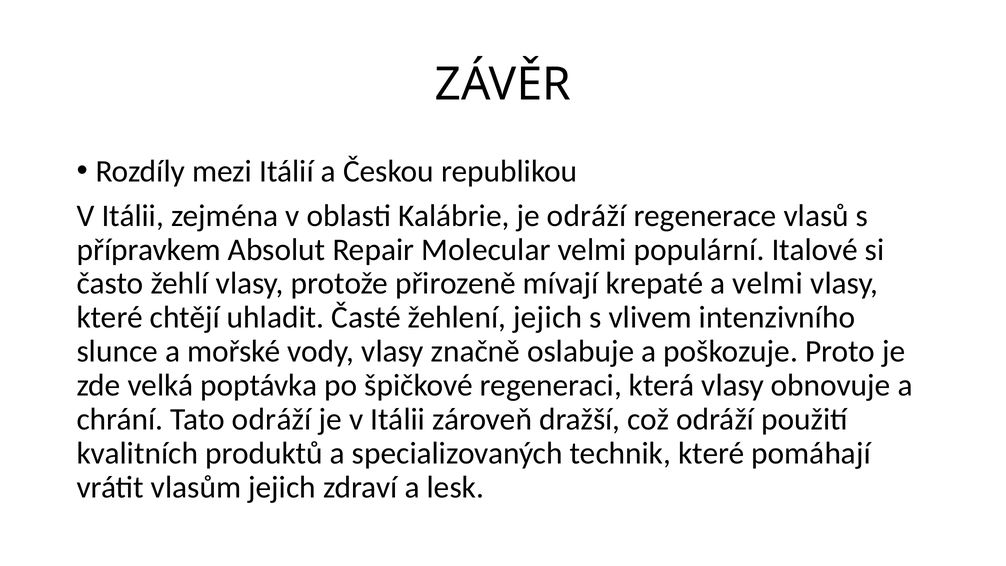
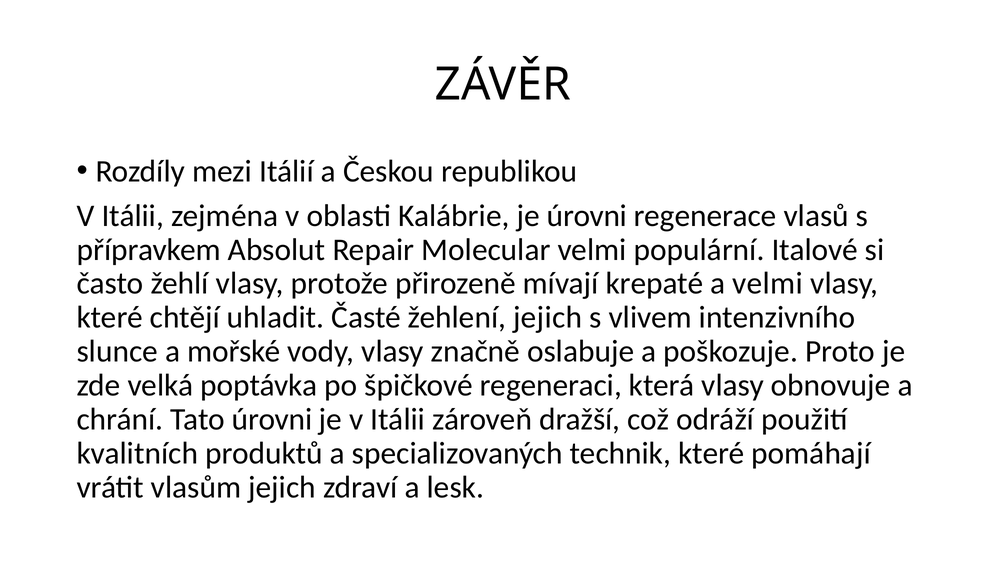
je odráží: odráží -> úrovni (587, 216)
Tato odráží: odráží -> úrovni (272, 419)
